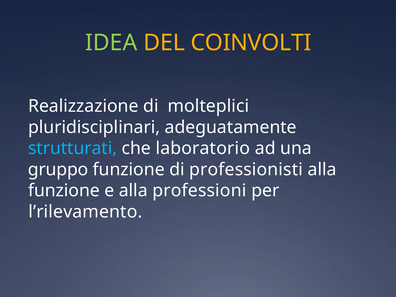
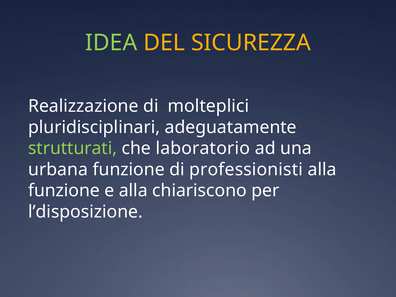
COINVOLTI: COINVOLTI -> SICUREZZA (251, 43)
strutturati colour: light blue -> light green (73, 148)
gruppo: gruppo -> urbana (58, 169)
professioni: professioni -> chiariscono (199, 191)
l’rilevamento: l’rilevamento -> l’disposizione (85, 212)
